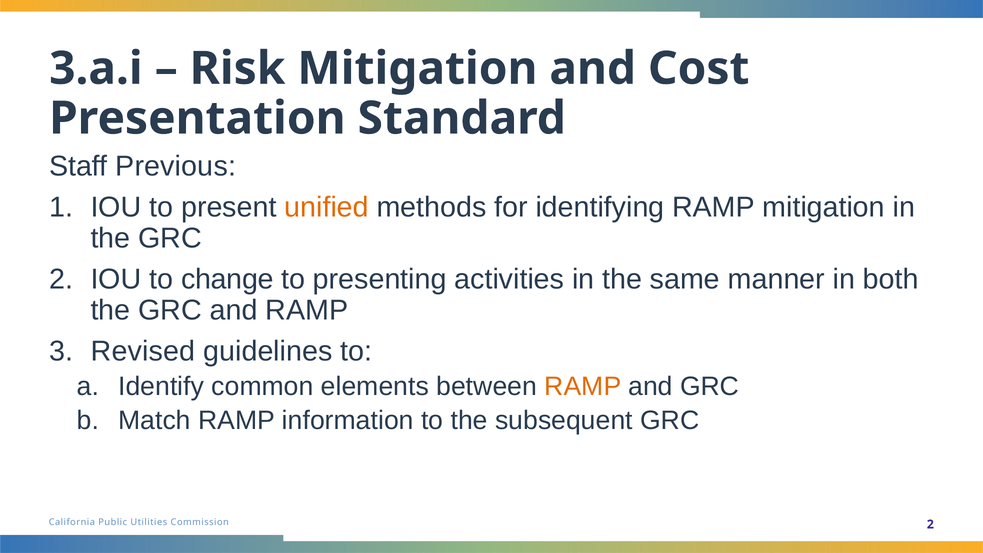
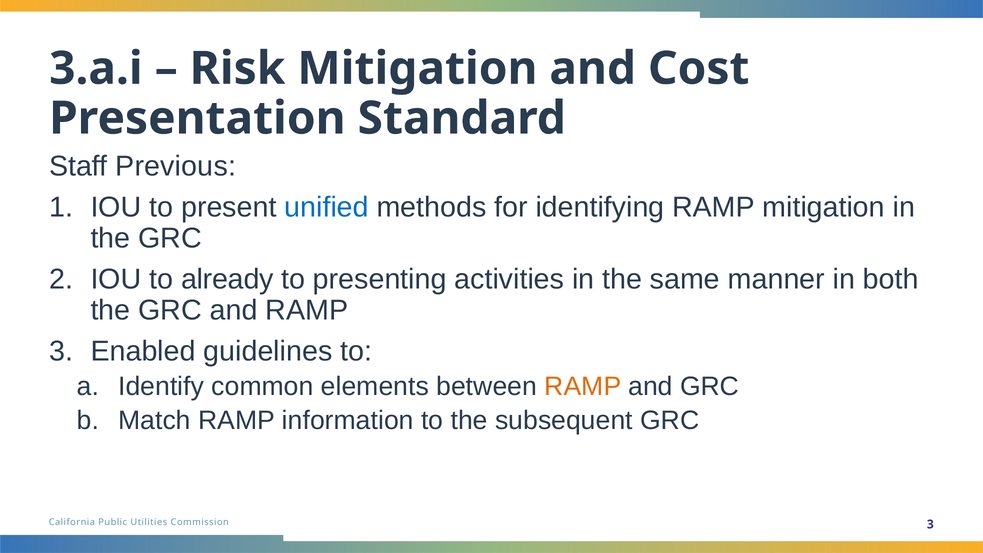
unified colour: orange -> blue (327, 207)
change: change -> already (227, 279)
Revised: Revised -> Enabled (143, 351)
2: 2 -> 3 (930, 524)
